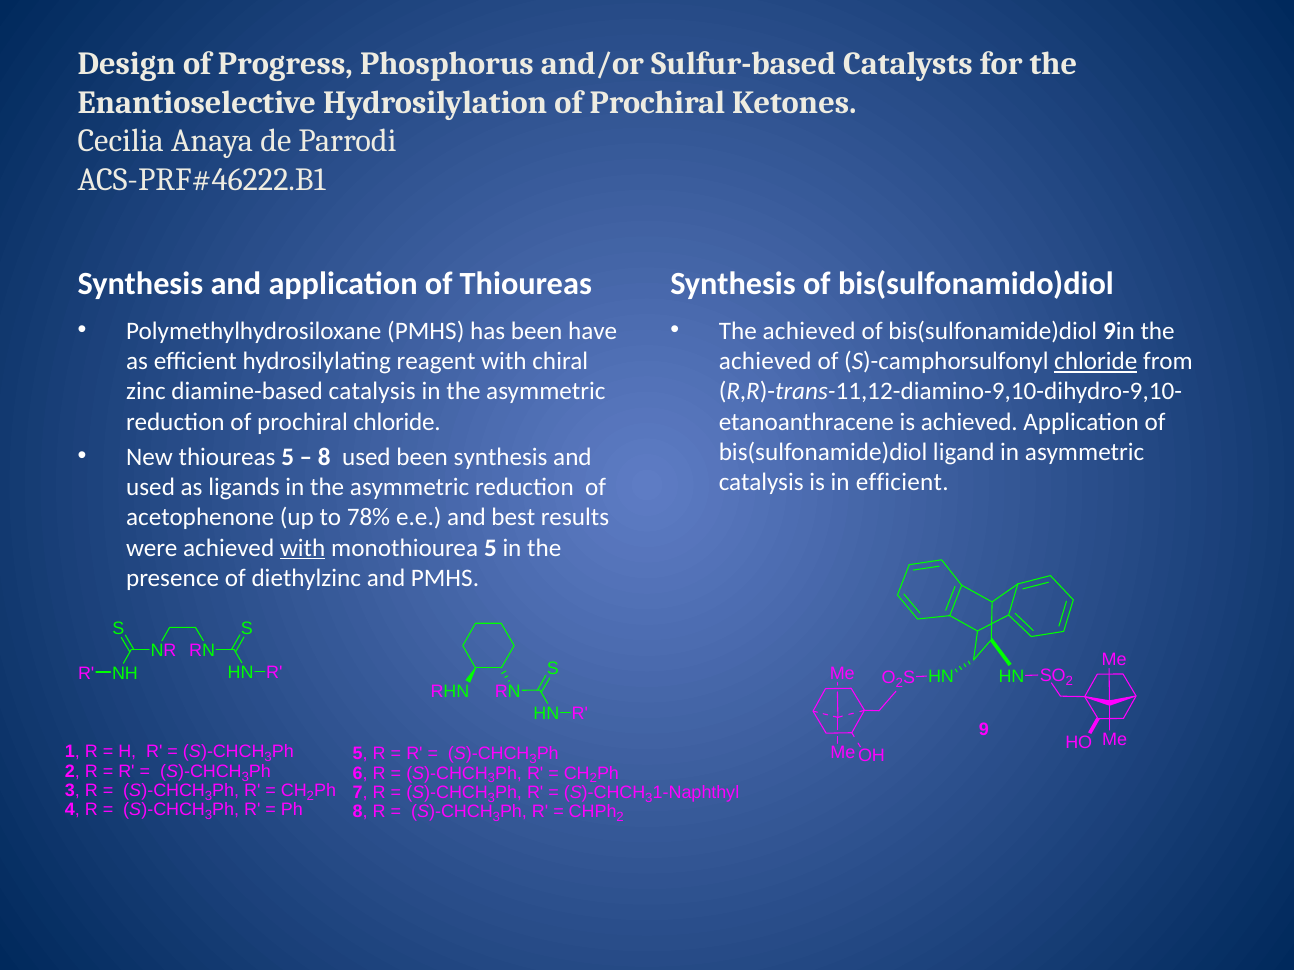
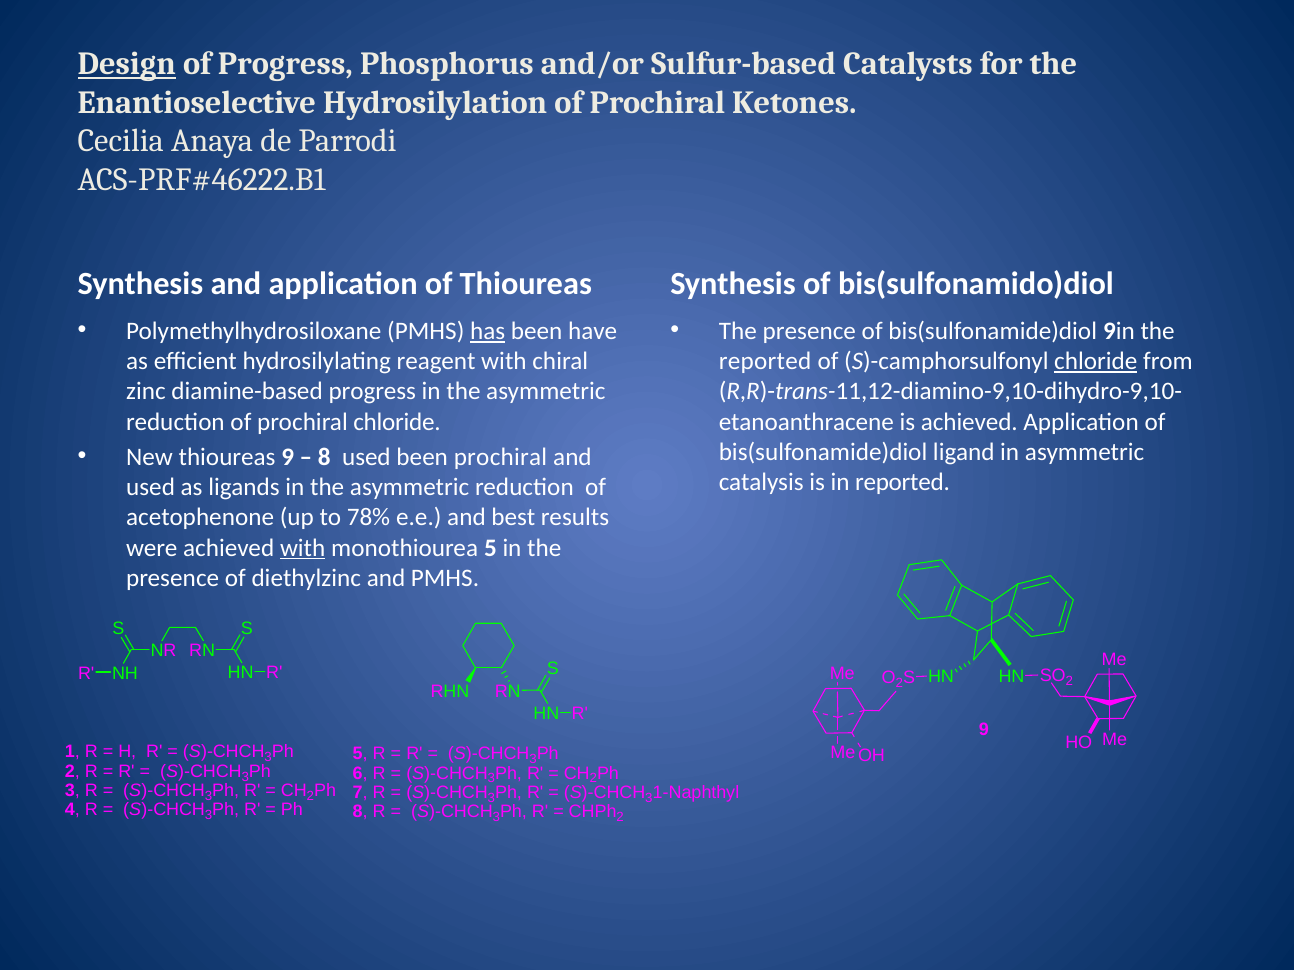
Design underline: none -> present (127, 64)
has underline: none -> present (488, 331)
achieved: achieved -> presence (809, 331)
achieved: achieved -> reported (765, 361)
diamine-based catalysis: catalysis -> progress (372, 392)
thioureas 5: 5 -> 9 (288, 457)
been synthesis: synthesis -> prochiral (500, 457)
in efficient: efficient -> reported (902, 482)
